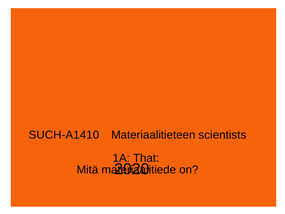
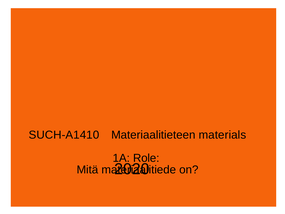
scientists: scientists -> materials (222, 135)
That: That -> Role (146, 158)
